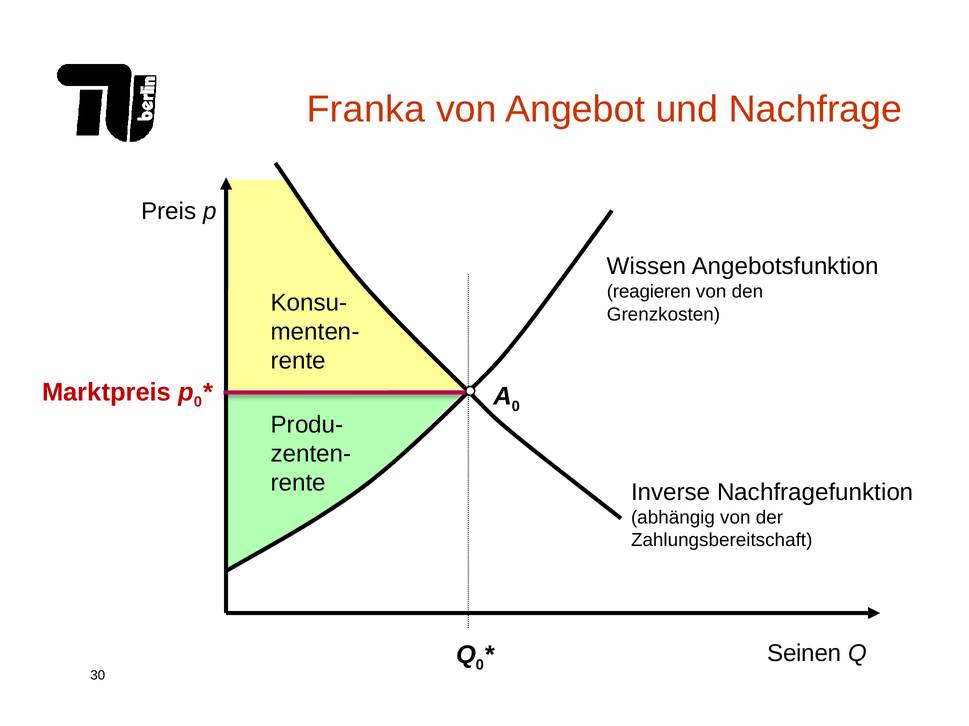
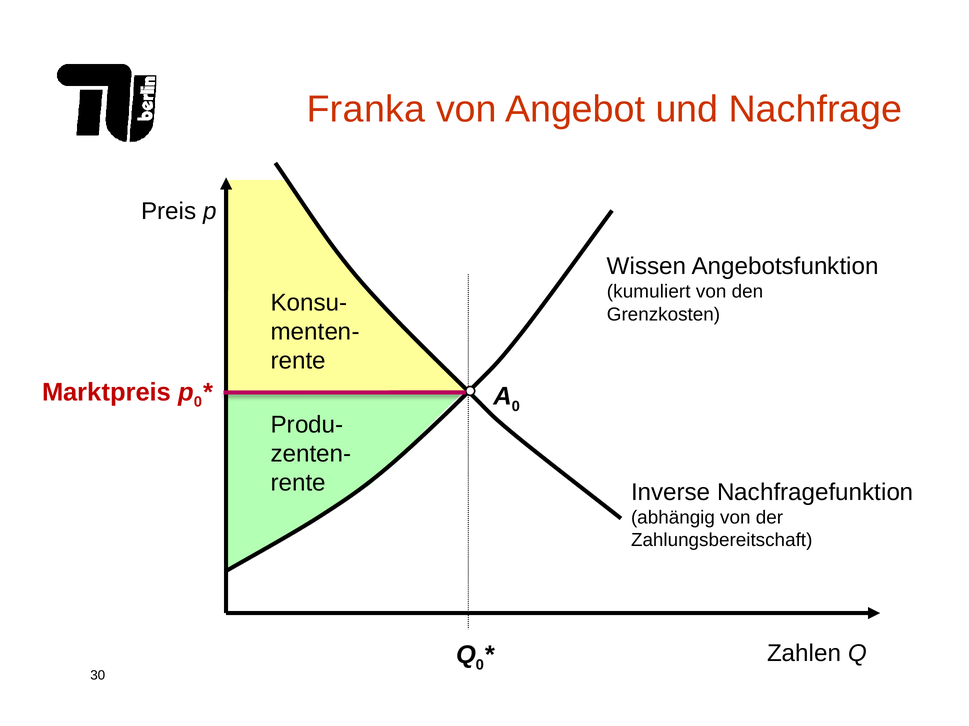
reagieren: reagieren -> kumuliert (649, 292)
Seinen: Seinen -> Zahlen (804, 654)
